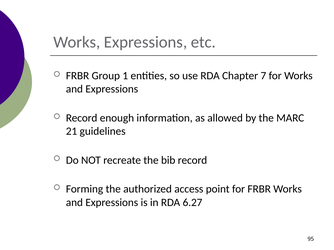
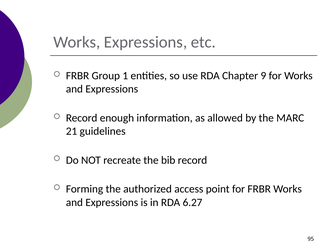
7: 7 -> 9 (263, 76)
